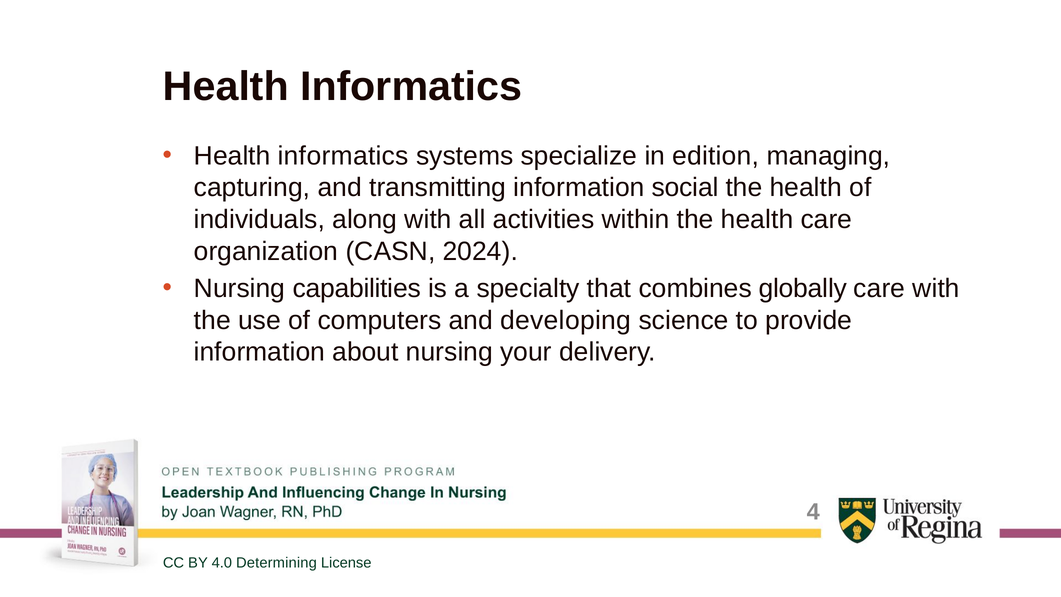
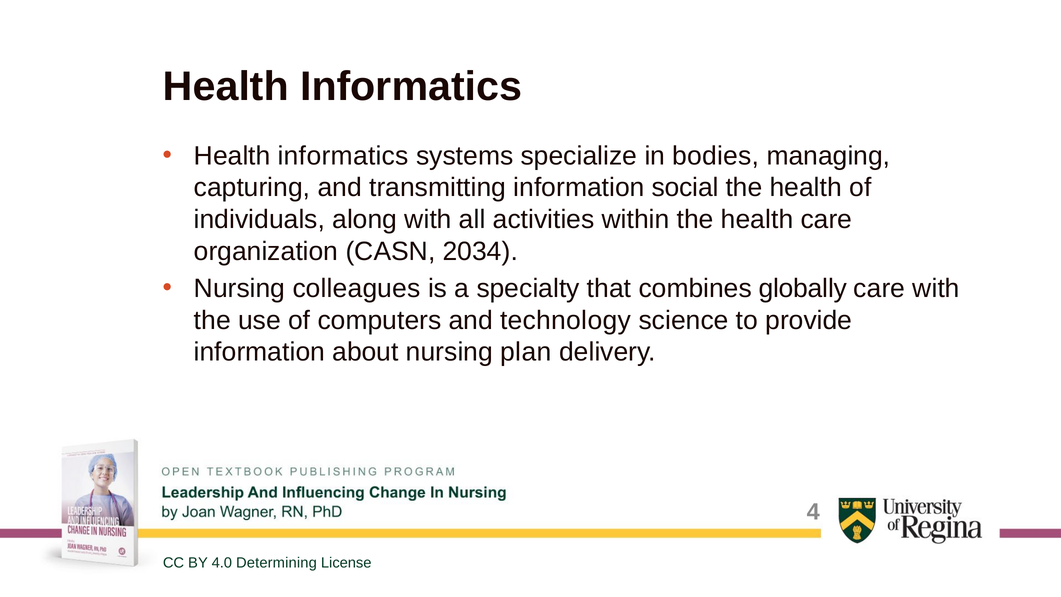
edition: edition -> bodies (716, 156)
2024: 2024 -> 2034 (480, 251)
capabilities: capabilities -> colleagues (357, 288)
developing: developing -> technology (566, 320)
your: your -> plan (526, 352)
